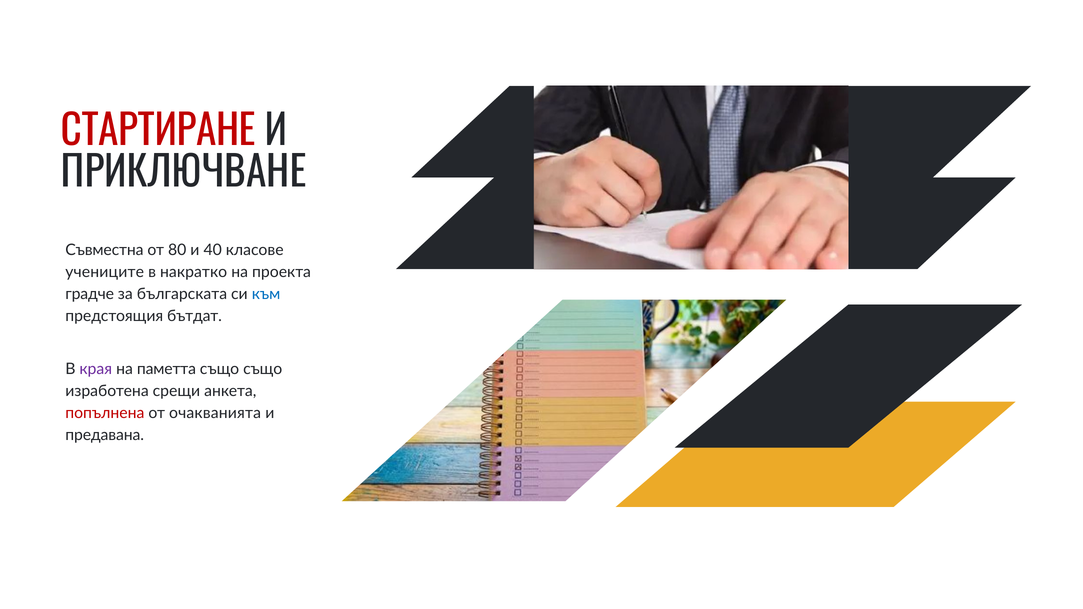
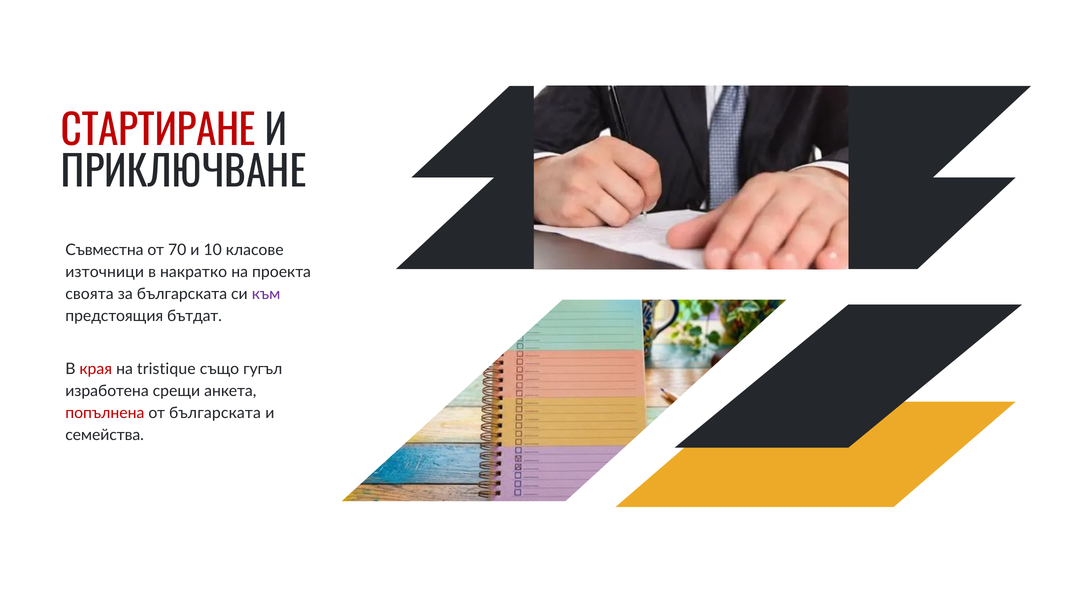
80: 80 -> 70 (177, 250)
40: 40 -> 10 (213, 250)
учениците: учениците -> източници (105, 272)
градче: градче -> своята (90, 294)
към colour: blue -> purple (266, 294)
края colour: purple -> red (96, 369)
паметта: паметта -> tristique (166, 369)
също също: също -> гугъл (263, 369)
от очакванията: очакванията -> българската (215, 413)
предавана: предавана -> семейства (105, 435)
